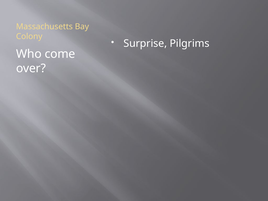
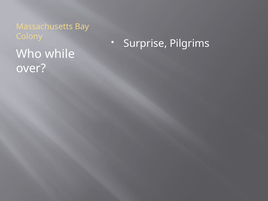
come: come -> while (60, 54)
